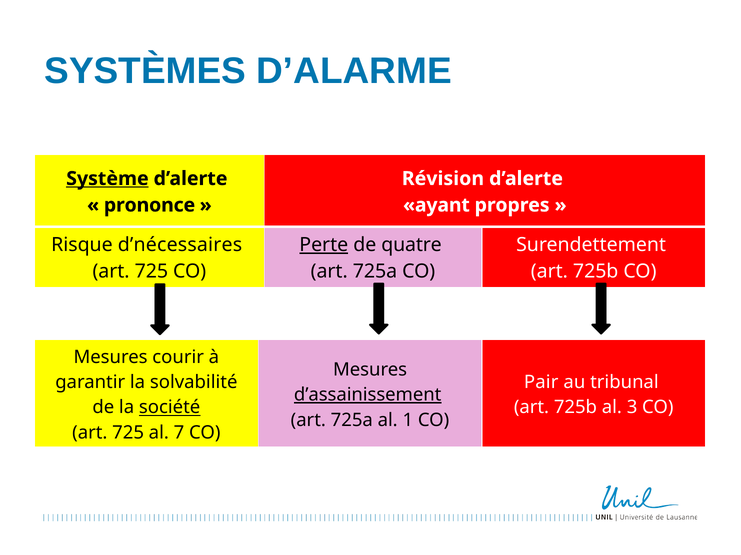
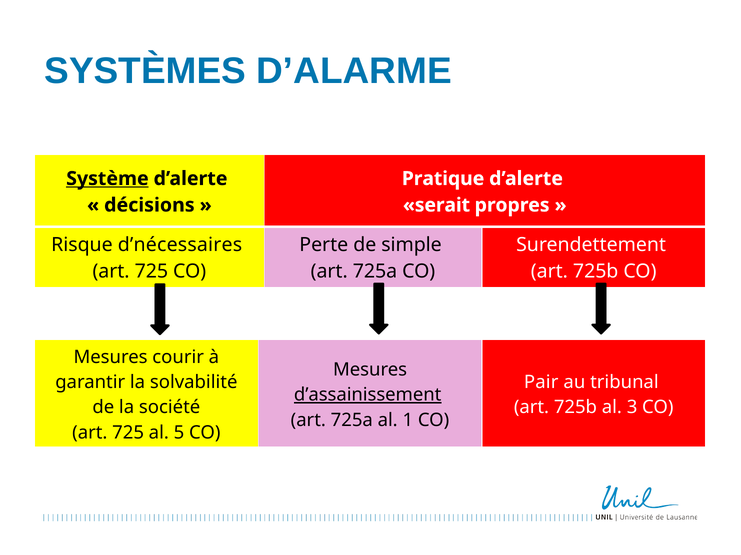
Révision: Révision -> Pratique (443, 179)
prononce: prononce -> décisions (149, 205)
ayant: ayant -> serait (436, 205)
Perte underline: present -> none (324, 245)
quatre: quatre -> simple (411, 245)
société underline: present -> none (170, 408)
7: 7 -> 5 (179, 433)
